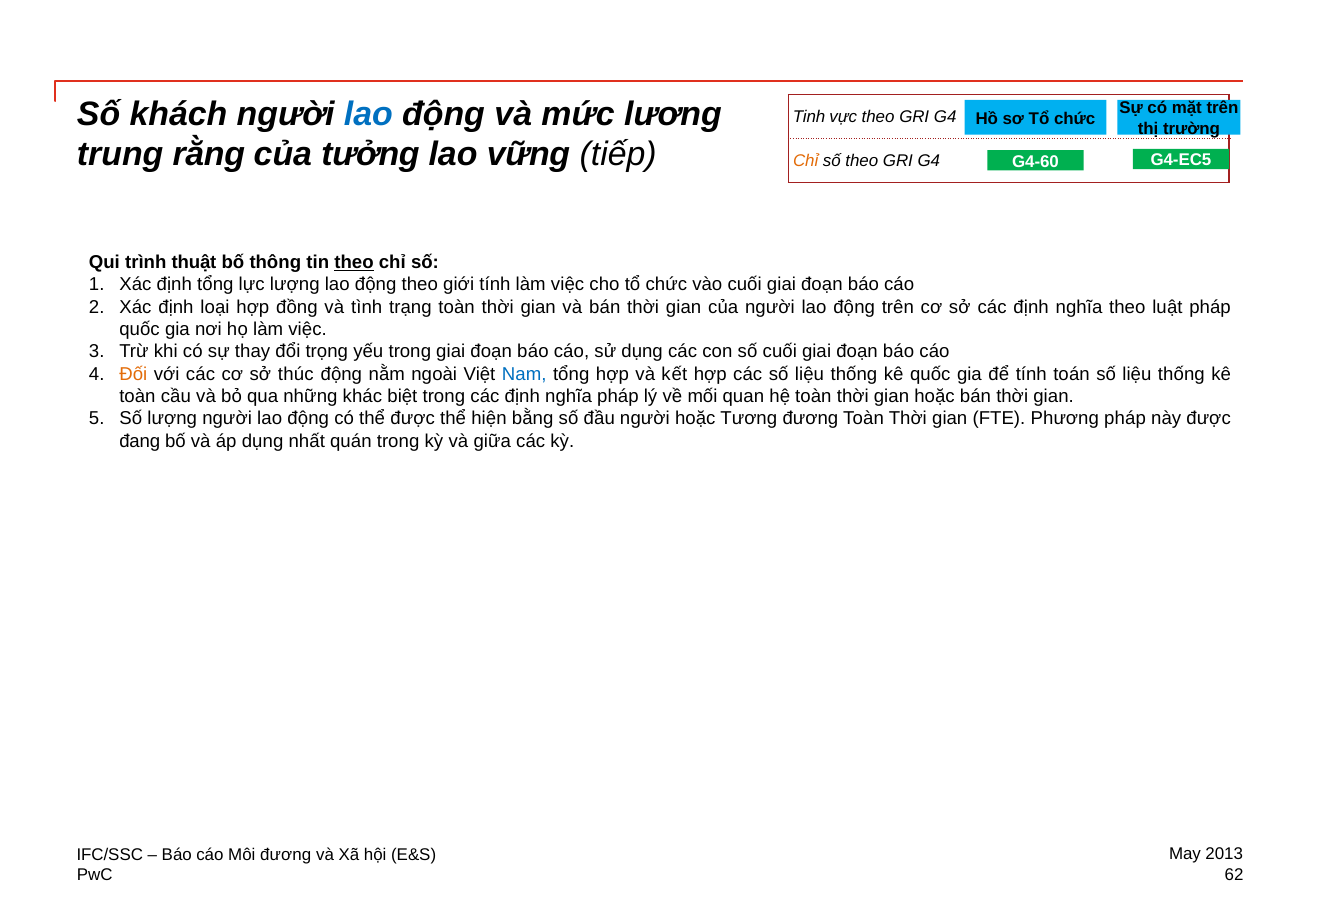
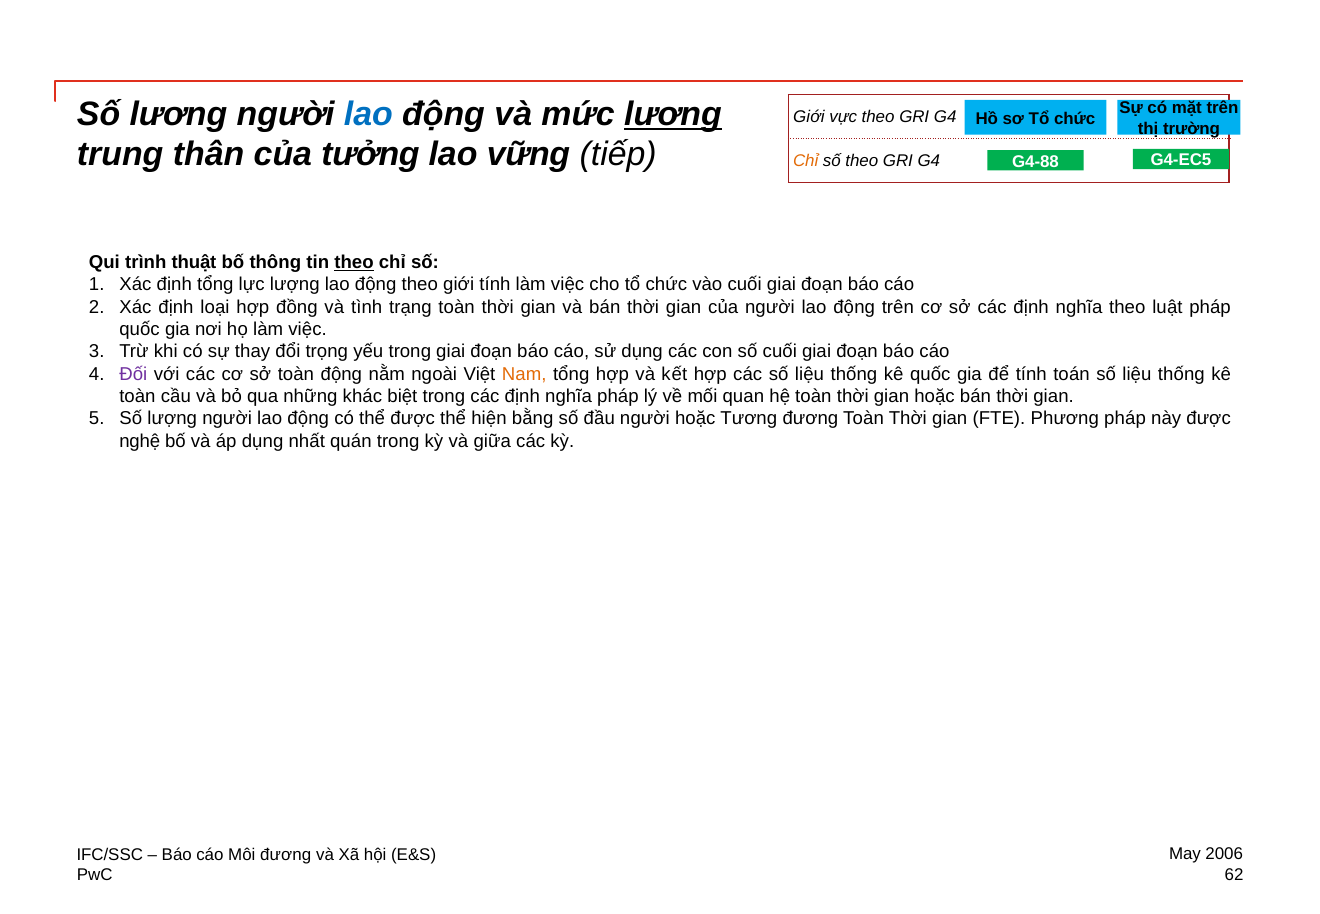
Số khách: khách -> lương (178, 114)
lương underline: none -> present (673, 114)
Tinh: Tinh -> Giới (809, 117)
rằng: rằng -> thân (209, 155)
G4-60: G4-60 -> G4-88 (1035, 161)
Đối colour: orange -> purple (133, 374)
sở thúc: thúc -> toàn (296, 374)
Nam colour: blue -> orange (524, 374)
đang: đang -> nghệ (140, 441)
2013: 2013 -> 2006 (1224, 854)
